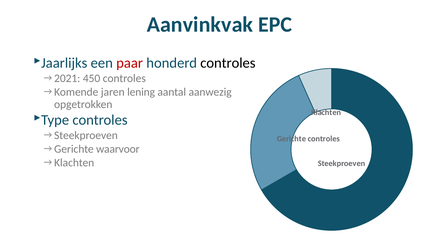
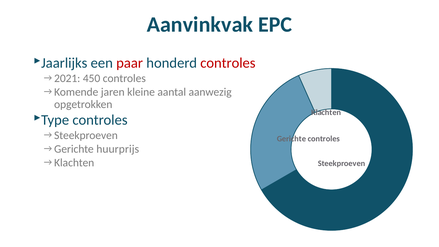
controles colour: black -> red (228, 63)
lening: lening -> kleine (141, 92)
waarvoor: waarvoor -> huurprijs (118, 149)
